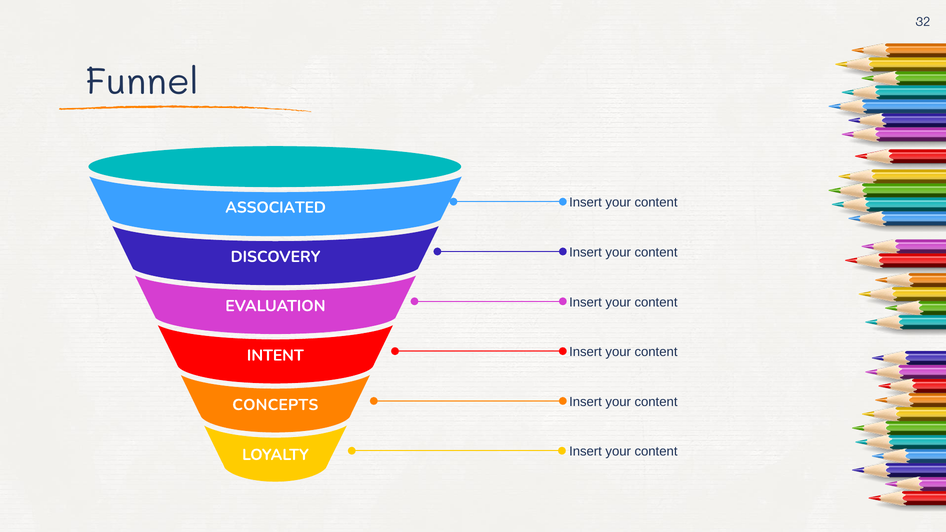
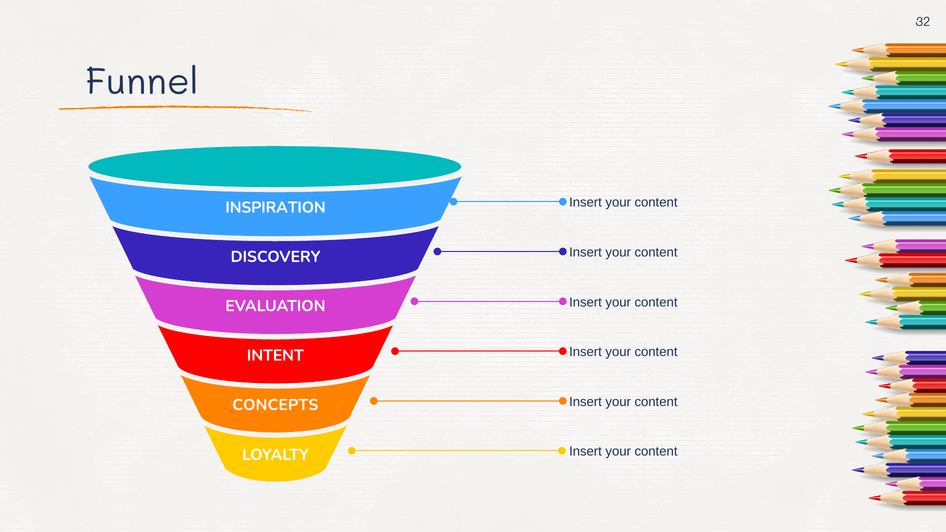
ASSOCIATED: ASSOCIATED -> INSPIRATION (276, 208)
